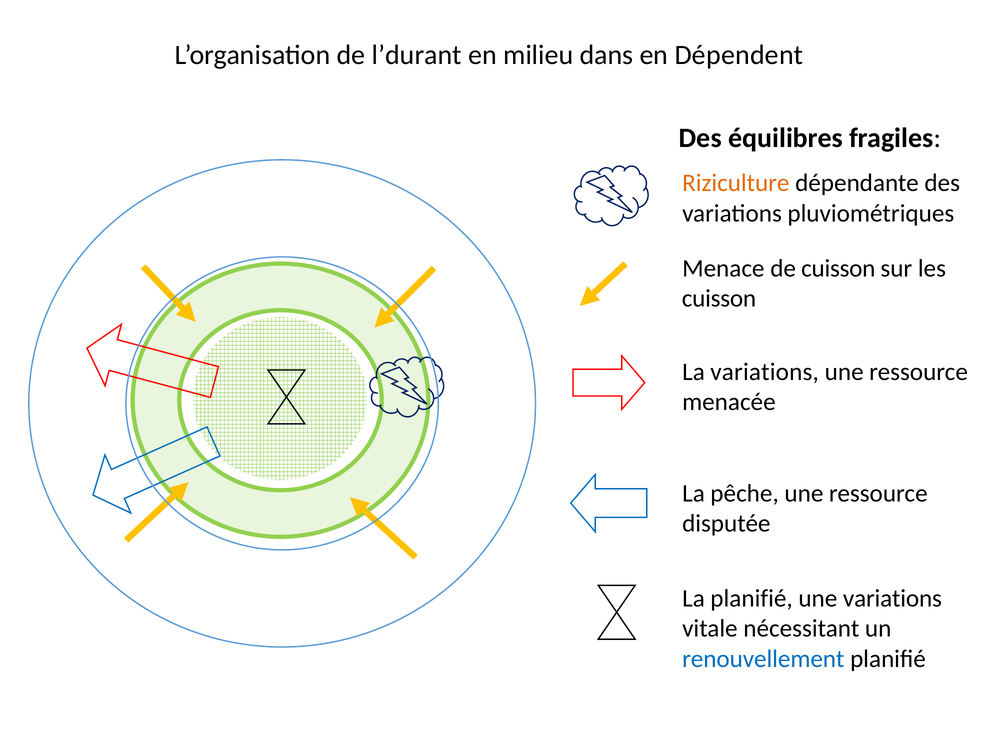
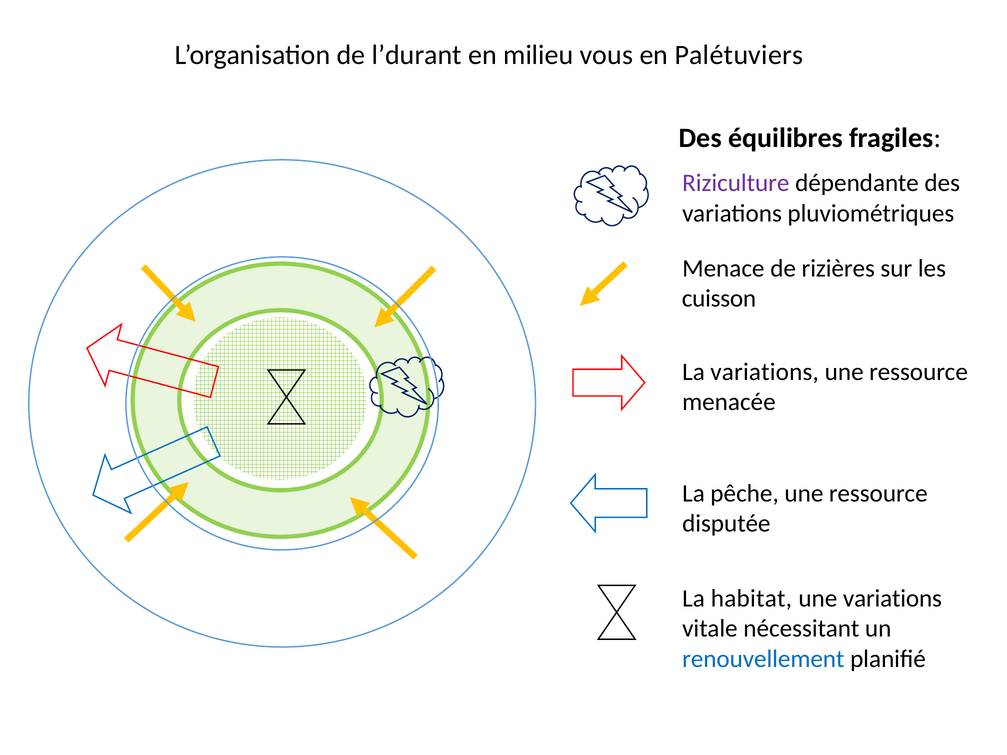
dans: dans -> vous (606, 55)
Dépendent: Dépendent -> Palétuviers (739, 55)
Riziculture colour: orange -> purple (736, 183)
de cuisson: cuisson -> rizières (838, 269)
La planifié: planifié -> habitat (751, 599)
